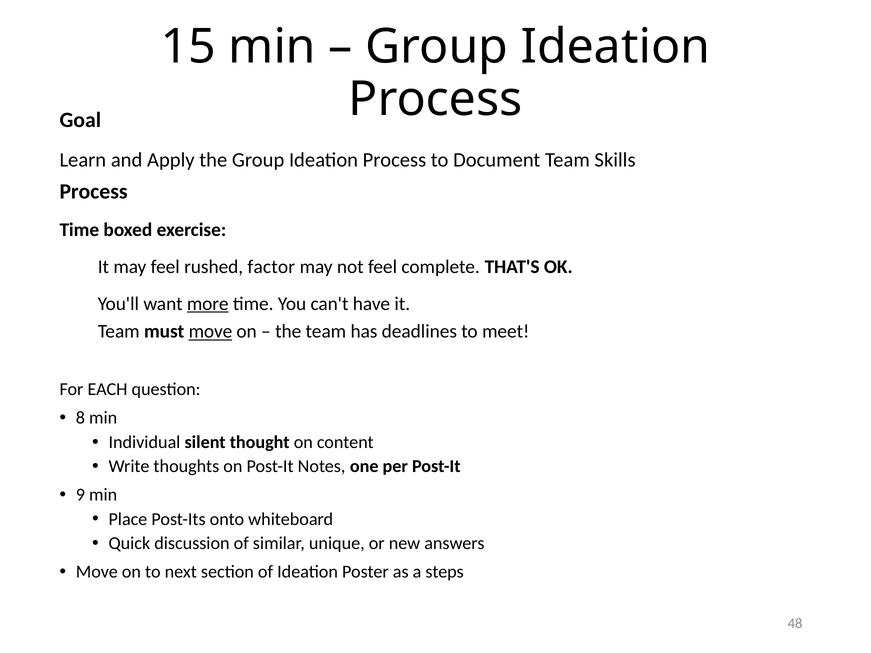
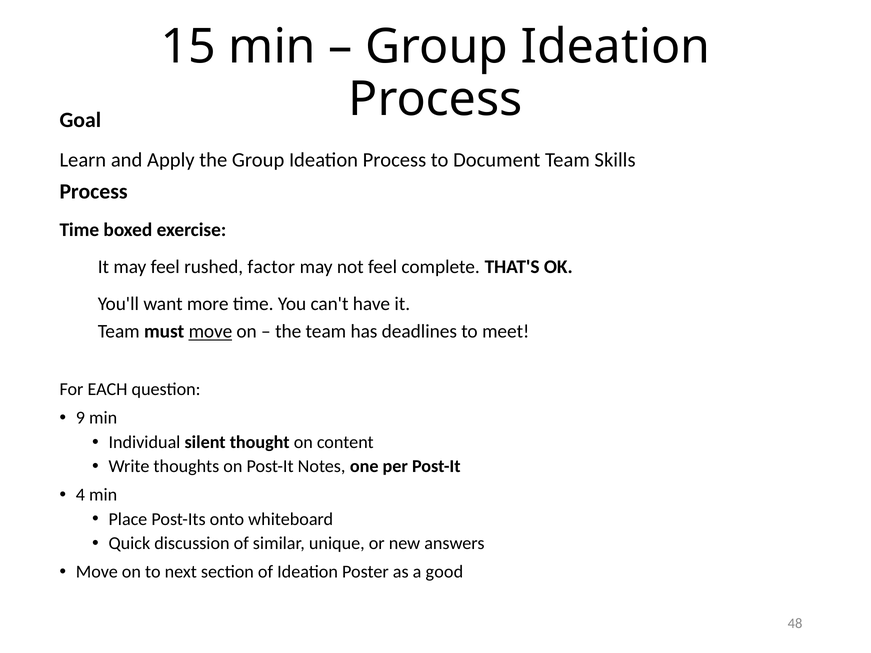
more underline: present -> none (208, 304)
8: 8 -> 9 (80, 418)
9: 9 -> 4 (80, 495)
steps: steps -> good (444, 572)
